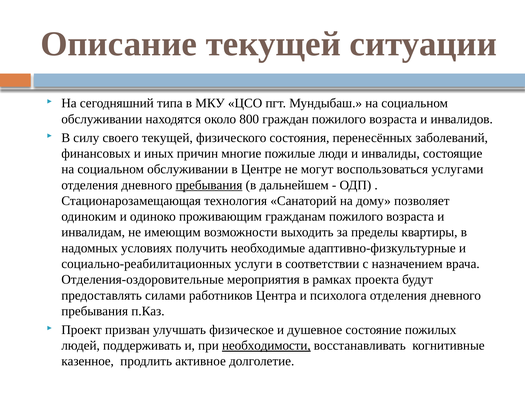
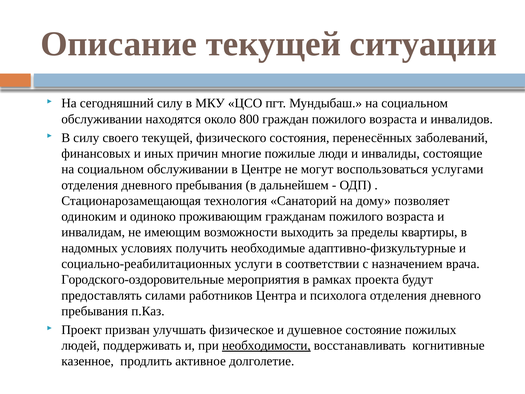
сегодняшний типа: типа -> силу (170, 103)
пребывания underline: present -> none (209, 185)
Отделения-оздоровительные: Отделения-оздоровительные -> Городского-оздоровительные (143, 279)
